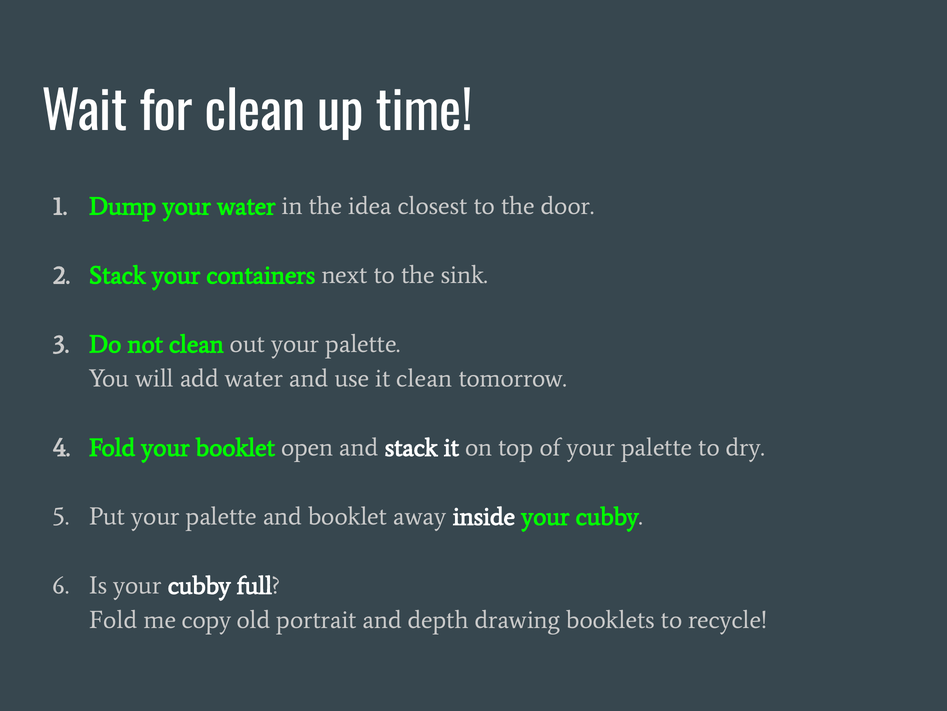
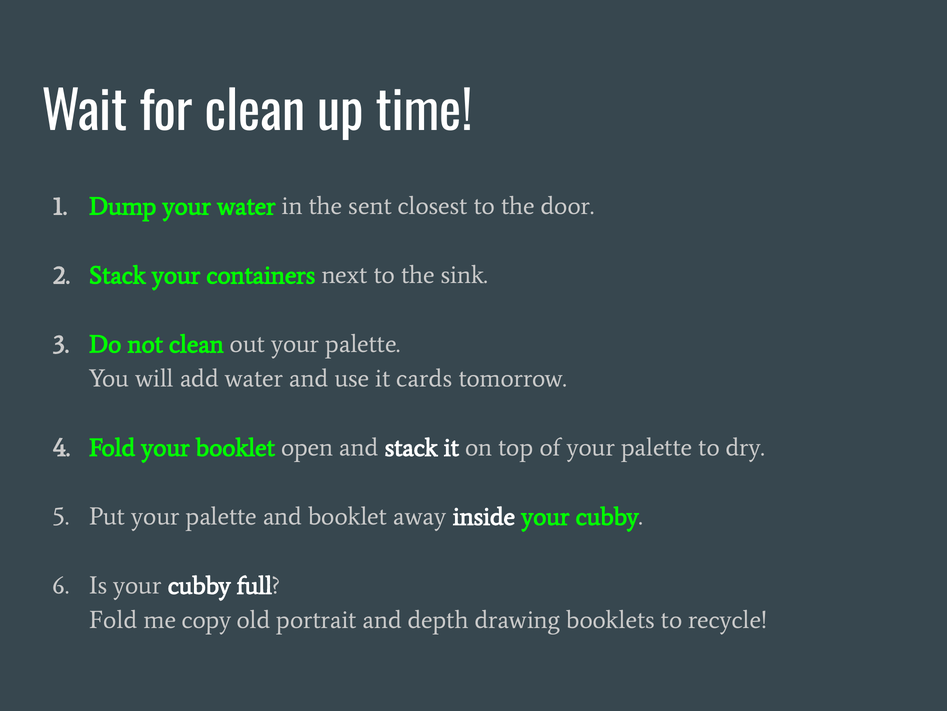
idea: idea -> sent (370, 206)
it clean: clean -> cards (424, 378)
